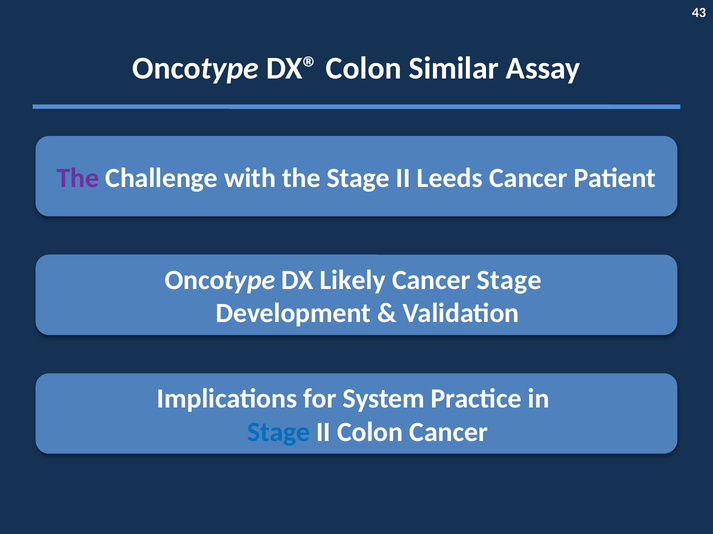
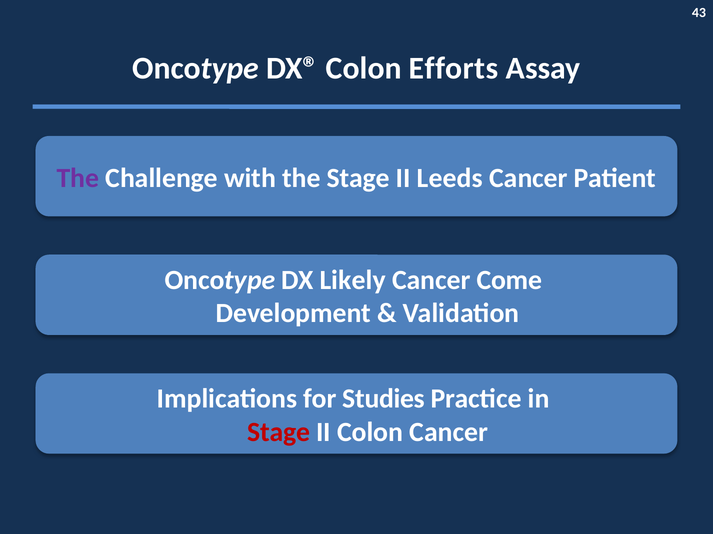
Similar: Similar -> Efforts (454, 68)
Cancer Stage: Stage -> Come (509, 280)
System: System -> Studies (384, 399)
Stage colour: blue -> red (279, 433)
